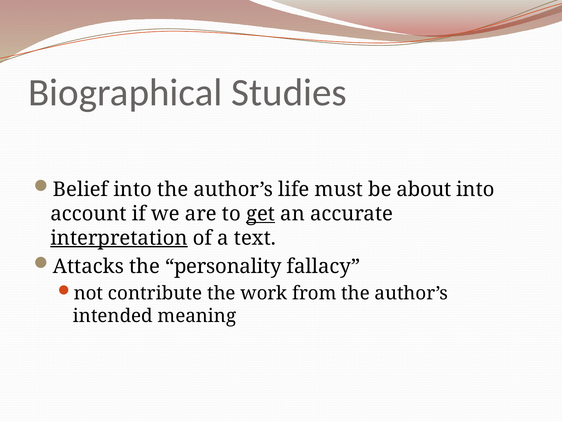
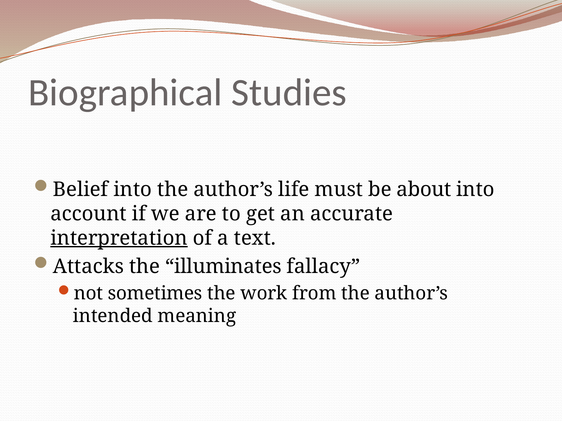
get underline: present -> none (261, 214)
personality: personality -> illuminates (223, 267)
contribute: contribute -> sometimes (155, 294)
